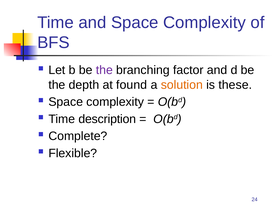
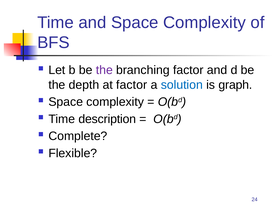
at found: found -> factor (132, 85)
solution colour: orange -> blue (182, 85)
these: these -> graph (235, 85)
